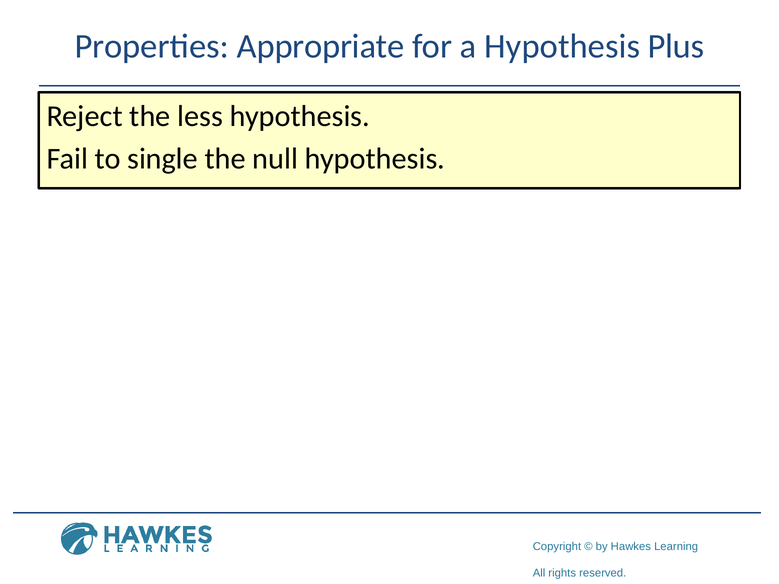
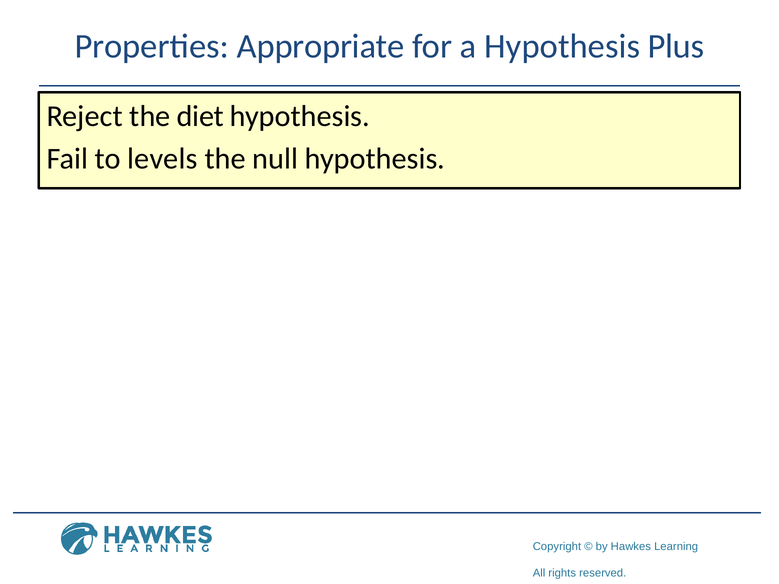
less: less -> diet (200, 116)
single: single -> levels (163, 159)
